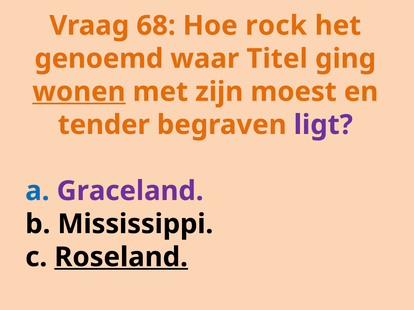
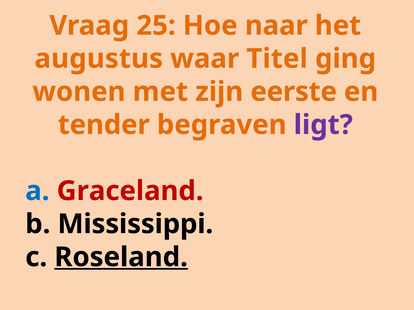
68: 68 -> 25 (156, 26)
rock: rock -> naar (276, 26)
genoemd: genoemd -> augustus (99, 59)
wonen underline: present -> none (79, 92)
moest: moest -> eerste (294, 92)
Graceland colour: purple -> red (130, 191)
